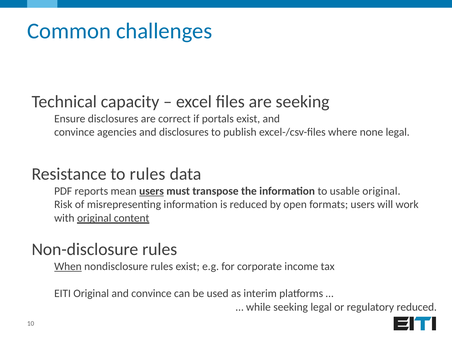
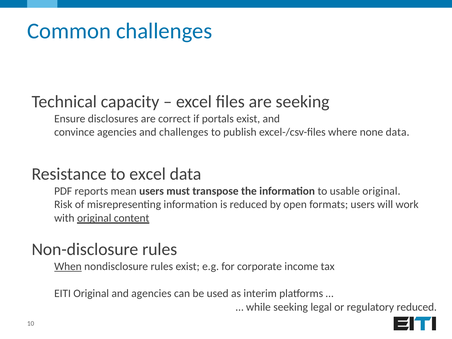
and disclosures: disclosures -> challenges (184, 132)
none legal: legal -> data (398, 132)
to rules: rules -> excel (148, 174)
users underline: present -> none (152, 191)
convince: convince -> agencies (151, 293)
